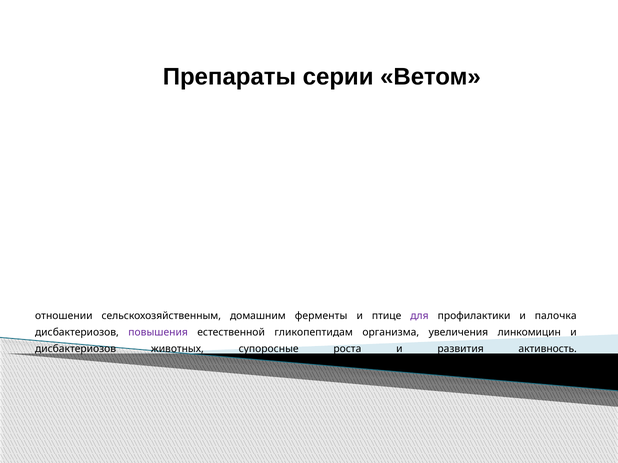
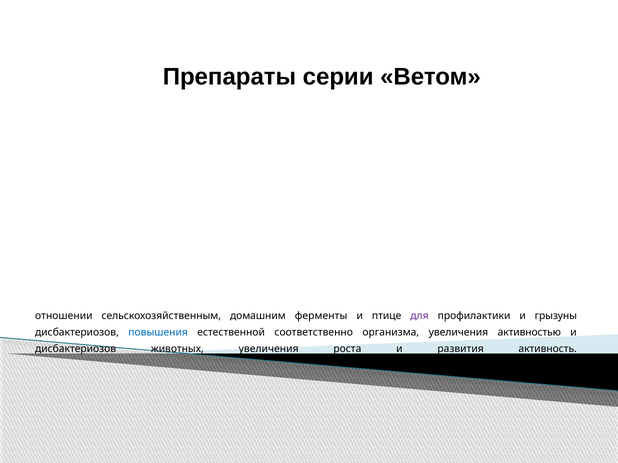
палочка: палочка -> грызуны (556, 316)
повышения colour: purple -> blue (158, 333)
гликопептидам: гликопептидам -> соответственно (314, 333)
линкомицин: линкомицин -> активностью (529, 333)
животных супоросные: супоросные -> увеличения (269, 349)
